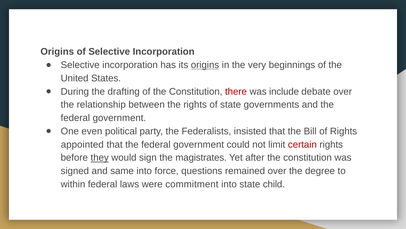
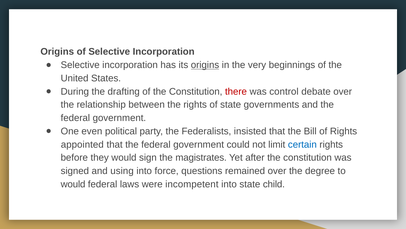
include: include -> control (284, 91)
certain colour: red -> blue (302, 144)
they underline: present -> none (100, 157)
same: same -> using (122, 171)
within: within -> would (73, 184)
commitment: commitment -> incompetent (192, 184)
